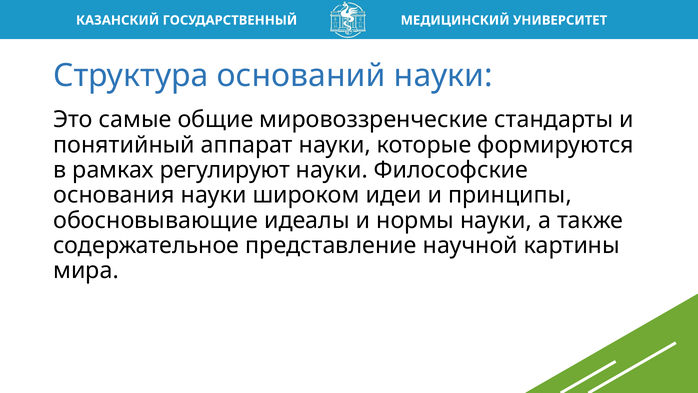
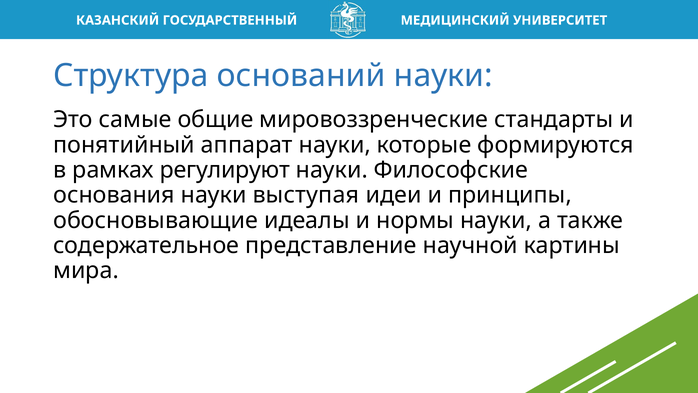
широком: широком -> выступая (306, 195)
